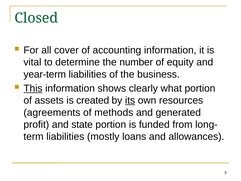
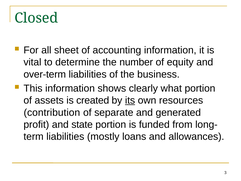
cover: cover -> sheet (66, 50)
year-term: year-term -> over-term (45, 74)
This underline: present -> none (33, 88)
agreements: agreements -> contribution (52, 112)
methods: methods -> separate (114, 112)
